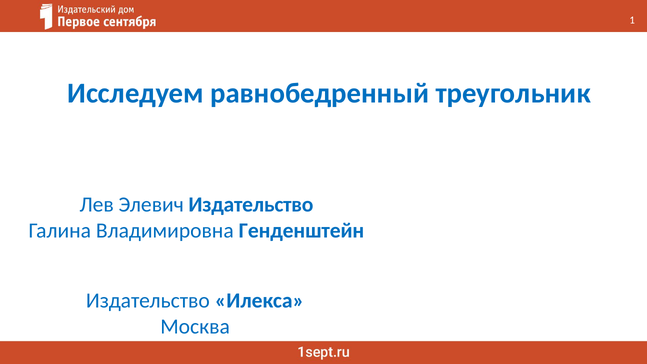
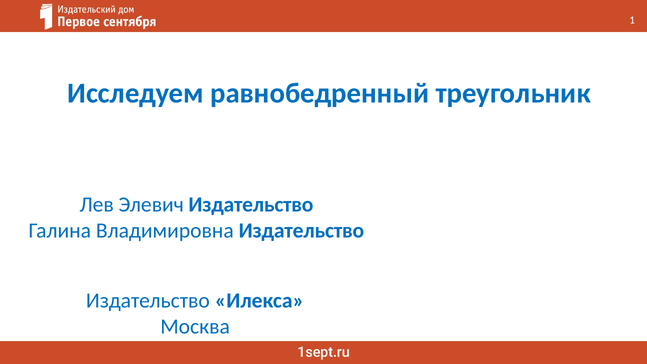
Владимировна Генденштейн: Генденштейн -> Издательство (301, 231)
